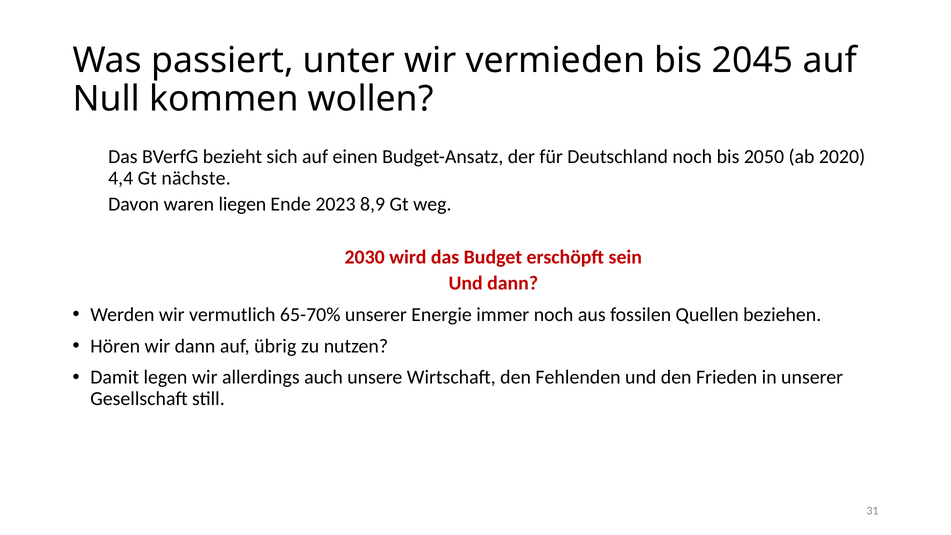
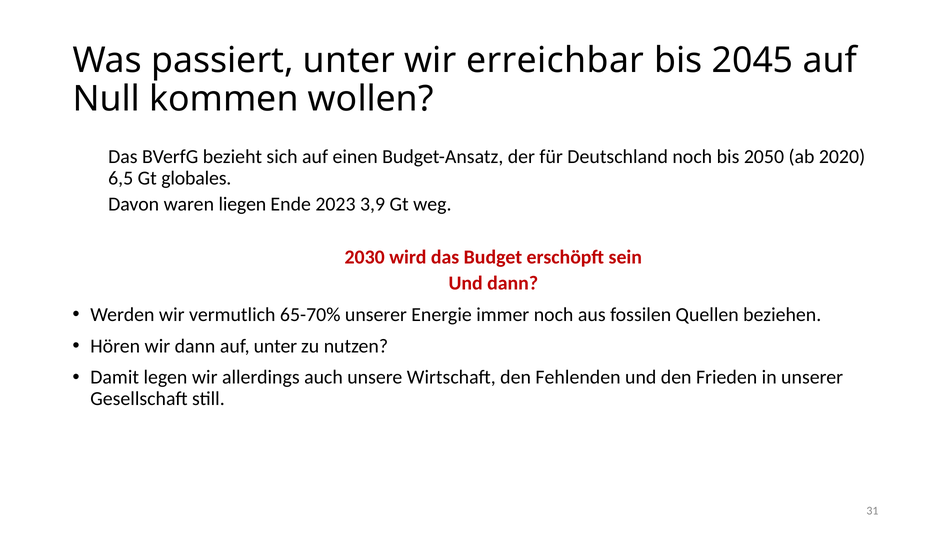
vermieden: vermieden -> erreichbar (555, 61)
4,4: 4,4 -> 6,5 (121, 178)
nächste: nächste -> globales (196, 178)
8,9: 8,9 -> 3,9 (373, 204)
auf übrig: übrig -> unter (275, 346)
